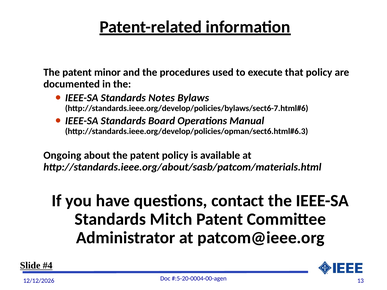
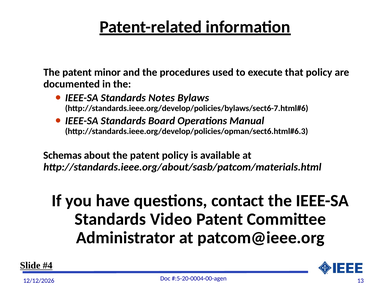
Ongoing: Ongoing -> Schemas (62, 156)
Mitch: Mitch -> Video (171, 219)
